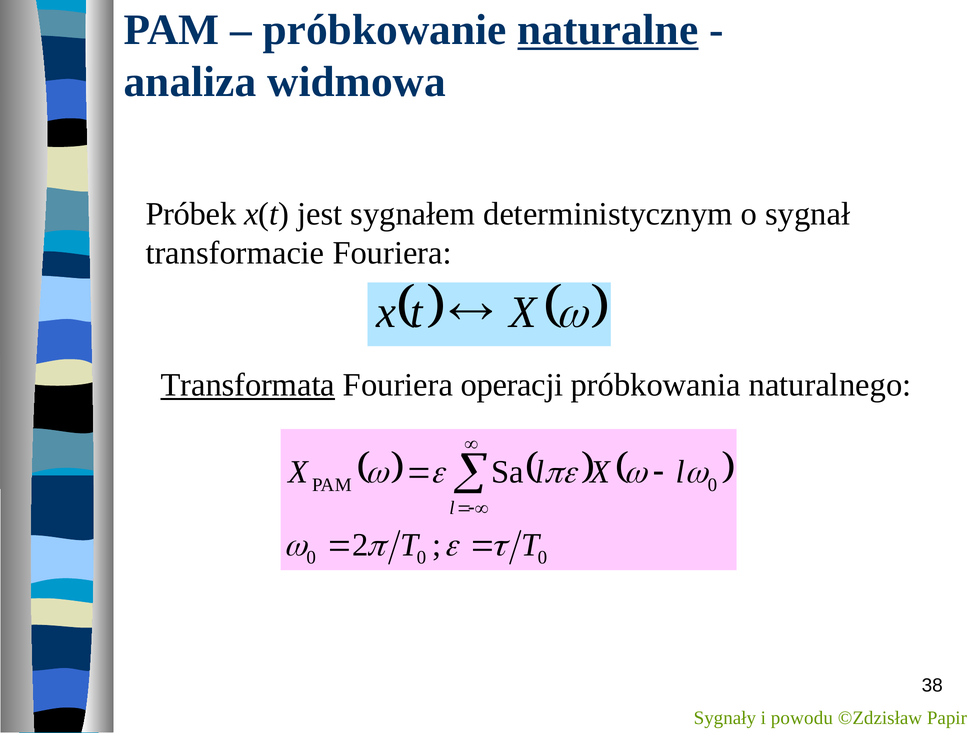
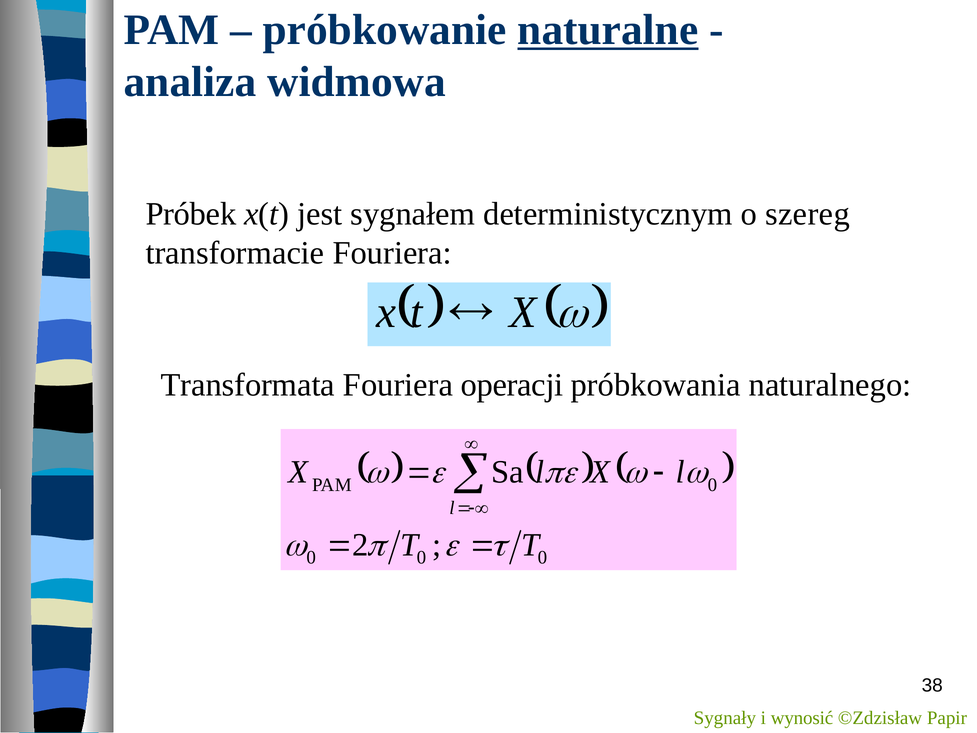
sygnał: sygnał -> szereg (808, 214)
Transformata underline: present -> none (248, 385)
powodu: powodu -> wynosić (802, 718)
